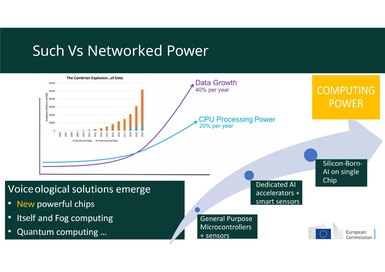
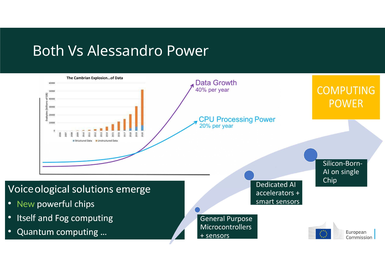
Such: Such -> Both (49, 51)
Networked: Networked -> Alessandro (125, 51)
New colour: yellow -> light green (26, 204)
